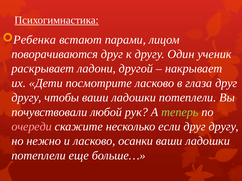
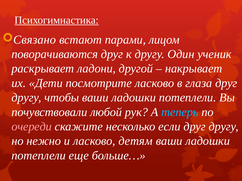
Ребенка: Ребенка -> Связано (35, 40)
теперь colour: light green -> light blue (180, 112)
осанки: осанки -> детям (136, 141)
